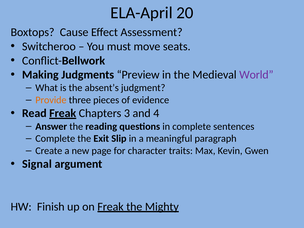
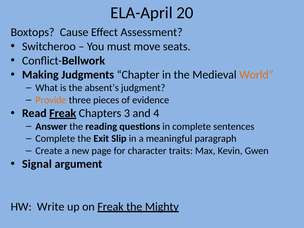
Preview: Preview -> Chapter (138, 75)
World colour: purple -> orange (256, 75)
Finish: Finish -> Write (51, 207)
